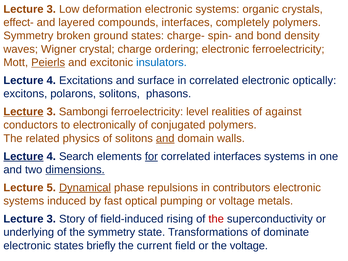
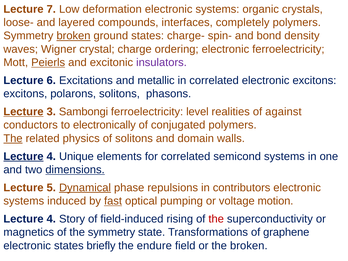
3: 3 -> 7 (51, 9)
effect-: effect- -> loose- (19, 22)
broken underline: none -> present (73, 36)
insulators colour: blue -> purple (161, 62)
4: 4 -> 6 (51, 80)
surface: surface -> metallic (156, 80)
electronic optically: optically -> excitons (314, 80)
The underline: none -> present (13, 138)
and underline: present -> none (165, 138)
Search: Search -> Unique (76, 156)
for underline: present -> none (151, 156)
correlated interfaces: interfaces -> semicond (237, 156)
fast underline: none -> present (113, 201)
metals: metals -> motion (275, 201)
3: 3 -> 4 (51, 219)
underlying: underlying -> magnetics (29, 232)
dominate: dominate -> graphene (286, 232)
current: current -> endure (154, 246)
the voltage: voltage -> broken (249, 246)
